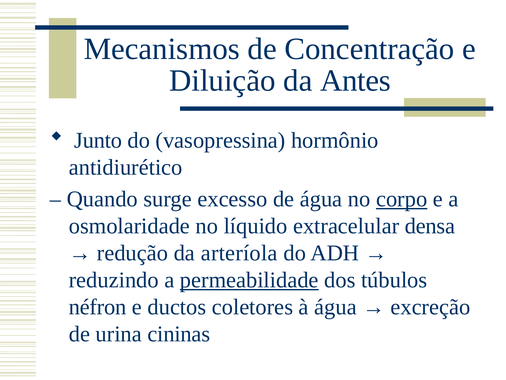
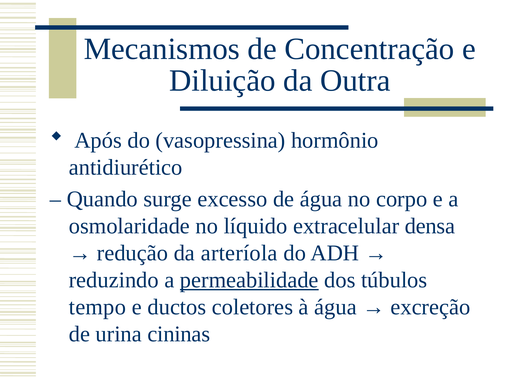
Antes: Antes -> Outra (355, 80)
Junto: Junto -> Após (98, 140)
corpo underline: present -> none (402, 199)
néfron: néfron -> tempo (97, 307)
